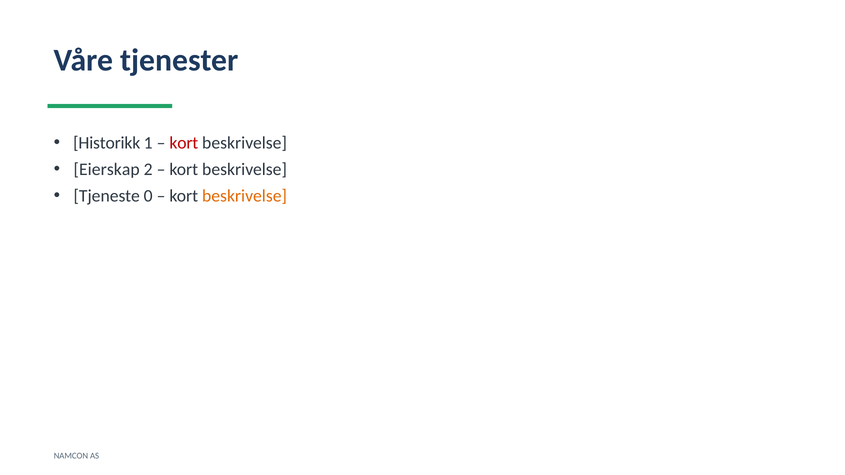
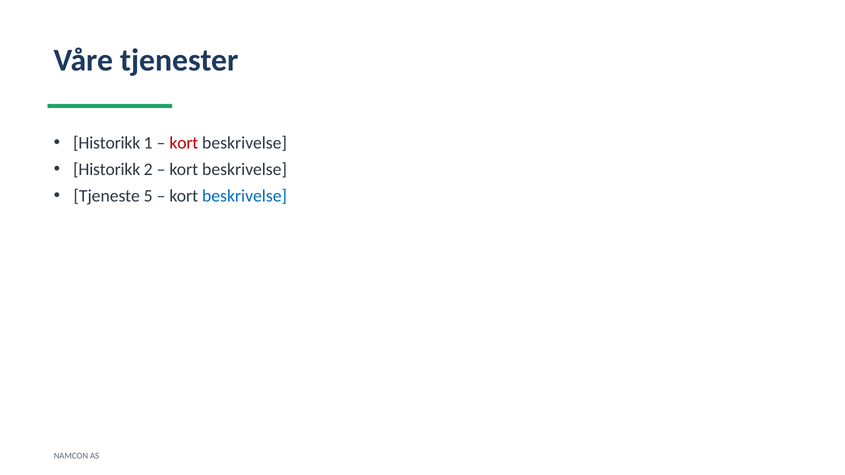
Eierskap: Eierskap -> Historikk (107, 170)
0: 0 -> 5 (148, 196)
beskrivelse colour: orange -> blue (245, 196)
